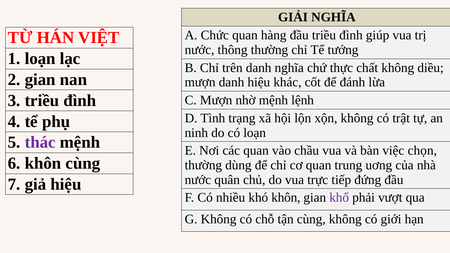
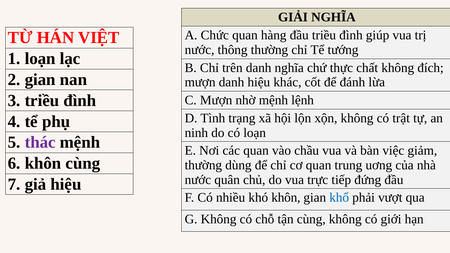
diều: diều -> đích (431, 68)
chọn: chọn -> giảm (422, 151)
khổ colour: purple -> blue (339, 198)
